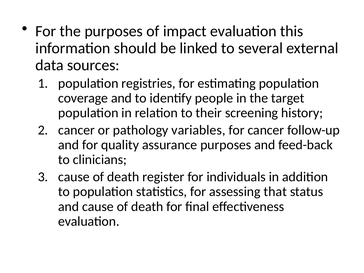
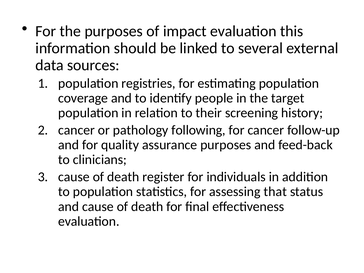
variables: variables -> following (199, 130)
